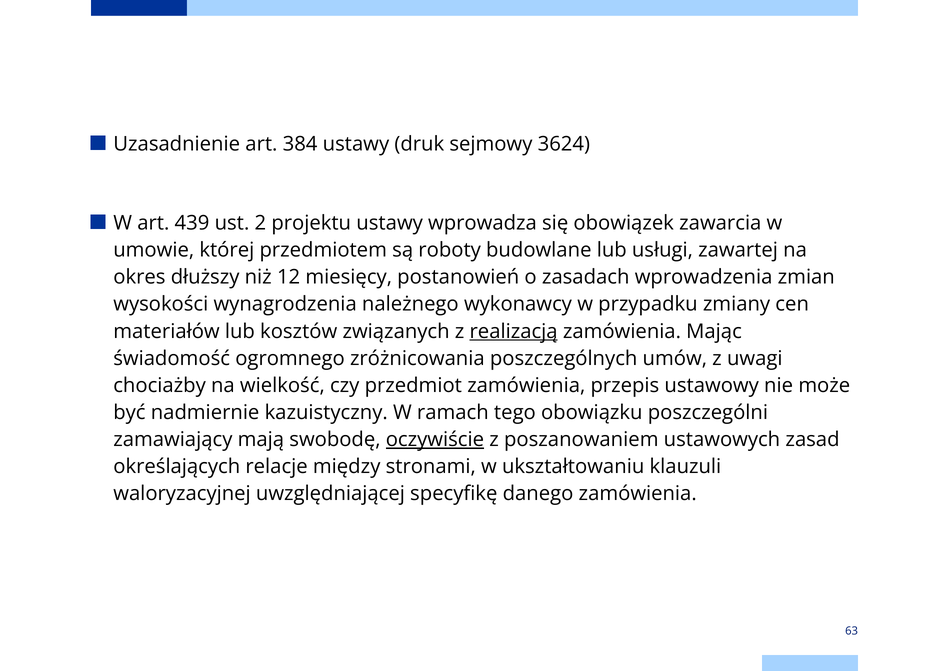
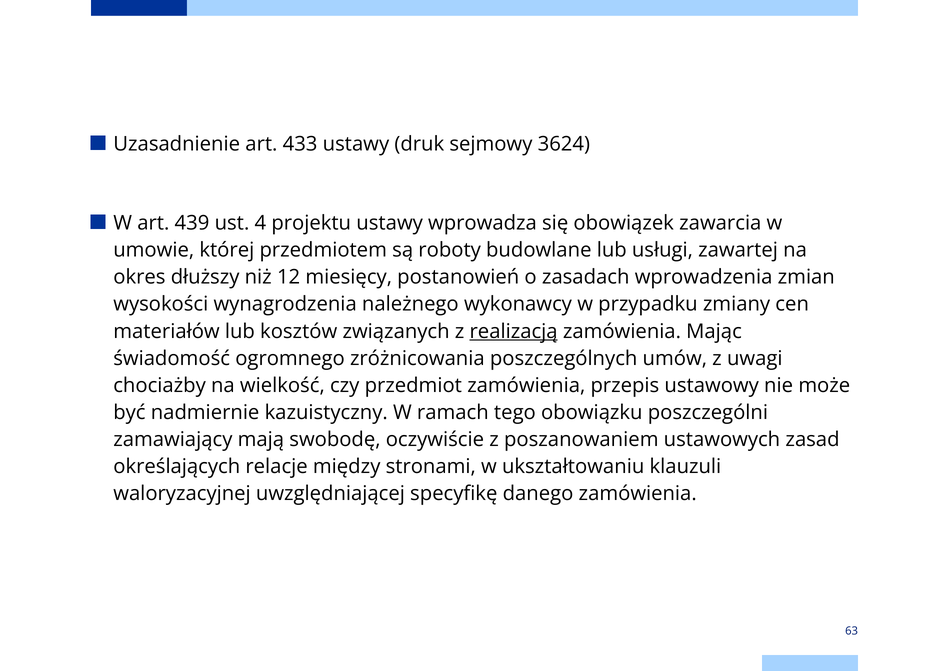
384: 384 -> 433 (300, 144)
2: 2 -> 4 (260, 223)
oczywiście underline: present -> none (435, 440)
